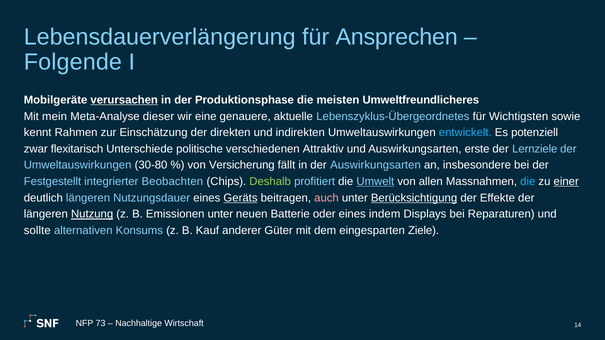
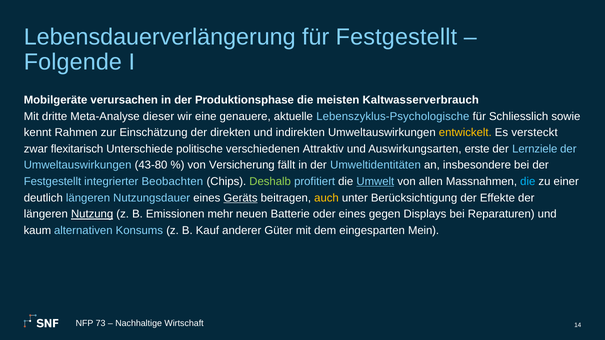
für Ansprechen: Ansprechen -> Festgestellt (396, 37)
verursachen underline: present -> none (124, 100)
Umweltfreundlicheres: Umweltfreundlicheres -> Kaltwasserverbrauch (421, 100)
mein: mein -> dritte (55, 116)
Lebenszyklus-Übergeordnetes: Lebenszyklus-Übergeordnetes -> Lebenszyklus-Psychologische (393, 116)
Wichtigsten: Wichtigsten -> Schliesslich (519, 116)
entwickelt colour: light blue -> yellow (465, 133)
potenziell: potenziell -> versteckt (535, 133)
30-80: 30-80 -> 43-80 (151, 165)
der Auswirkungsarten: Auswirkungsarten -> Umweltidentitäten (375, 165)
einer underline: present -> none (566, 182)
auch colour: pink -> yellow (327, 198)
Berücksichtigung underline: present -> none (414, 198)
Emissionen unter: unter -> mehr (220, 214)
indem: indem -> gegen (385, 214)
sollte: sollte -> kaum (37, 231)
Ziele: Ziele -> Mein (424, 231)
